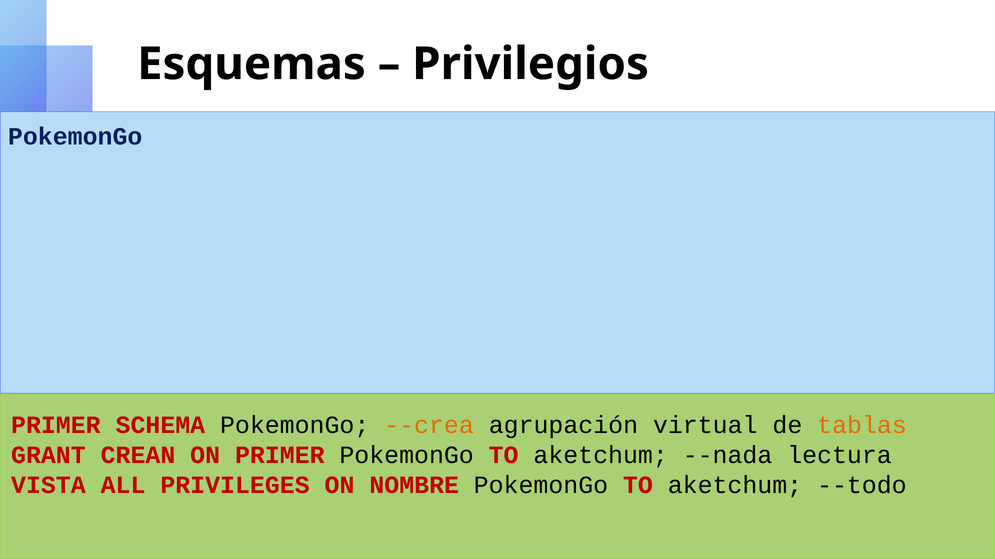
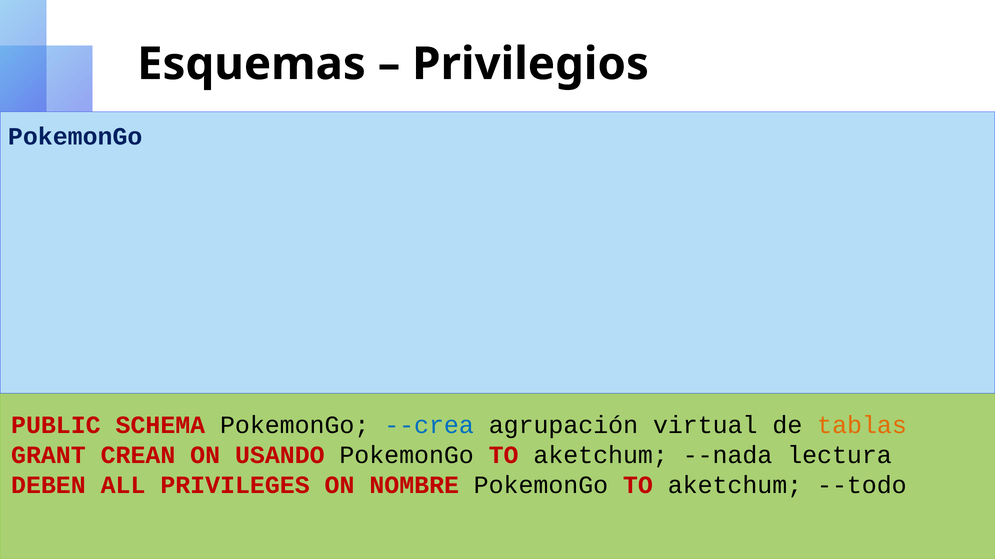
PRIMER: PRIMER -> PUBLIC (56, 426)
--crea colour: orange -> blue (429, 426)
ON PRIMER: PRIMER -> USANDO (280, 456)
VISTA: VISTA -> DEBEN (48, 485)
